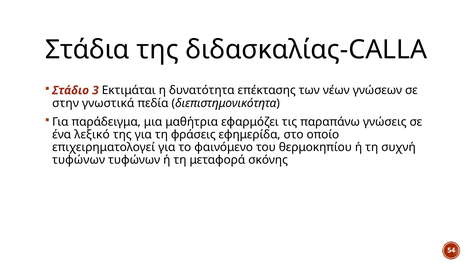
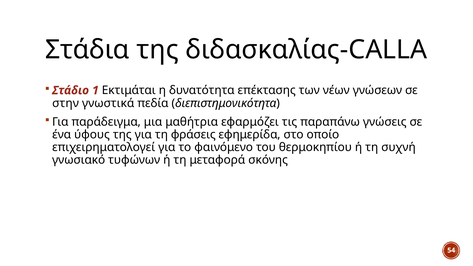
3: 3 -> 1 (95, 90)
λεξικό: λεξικό -> ύφους (92, 135)
τυφώνων: τυφώνων -> γνωσιακό (79, 160)
